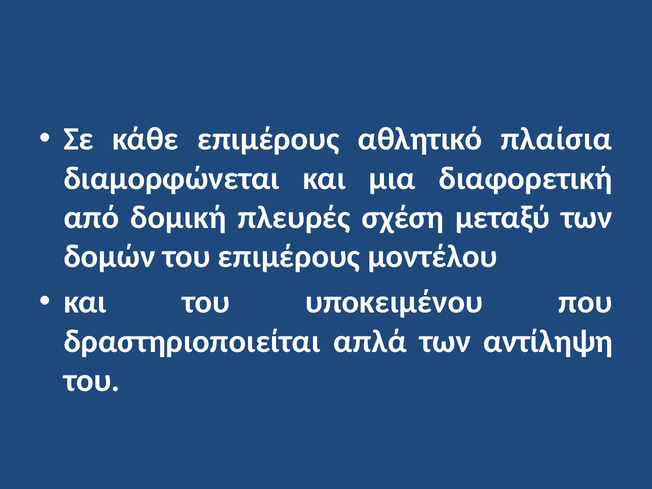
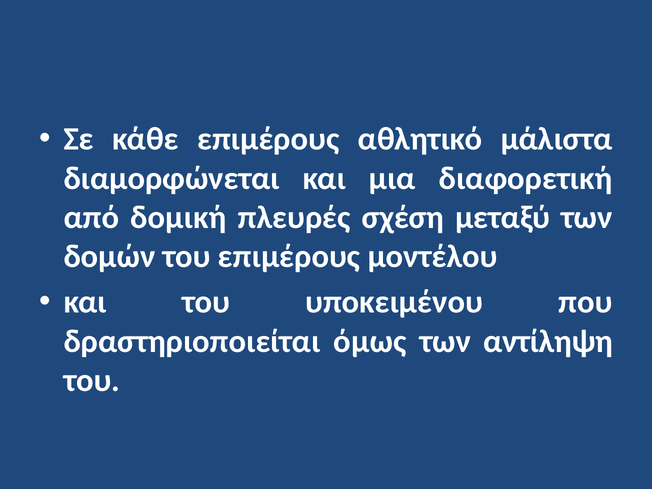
πλαίσια: πλαίσια -> μάλιστα (557, 139)
απλά: απλά -> όμως (370, 341)
